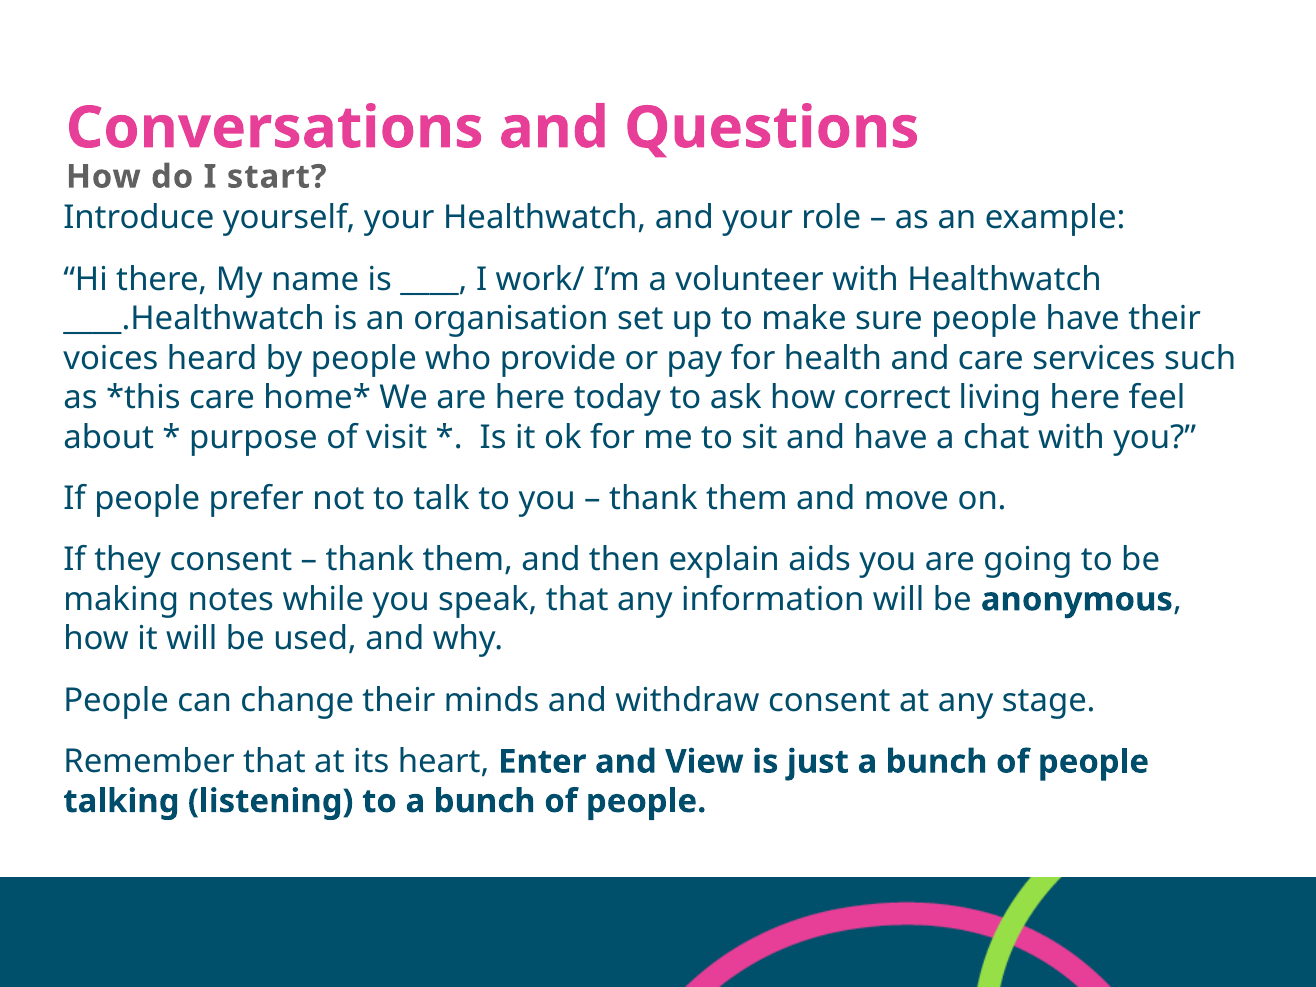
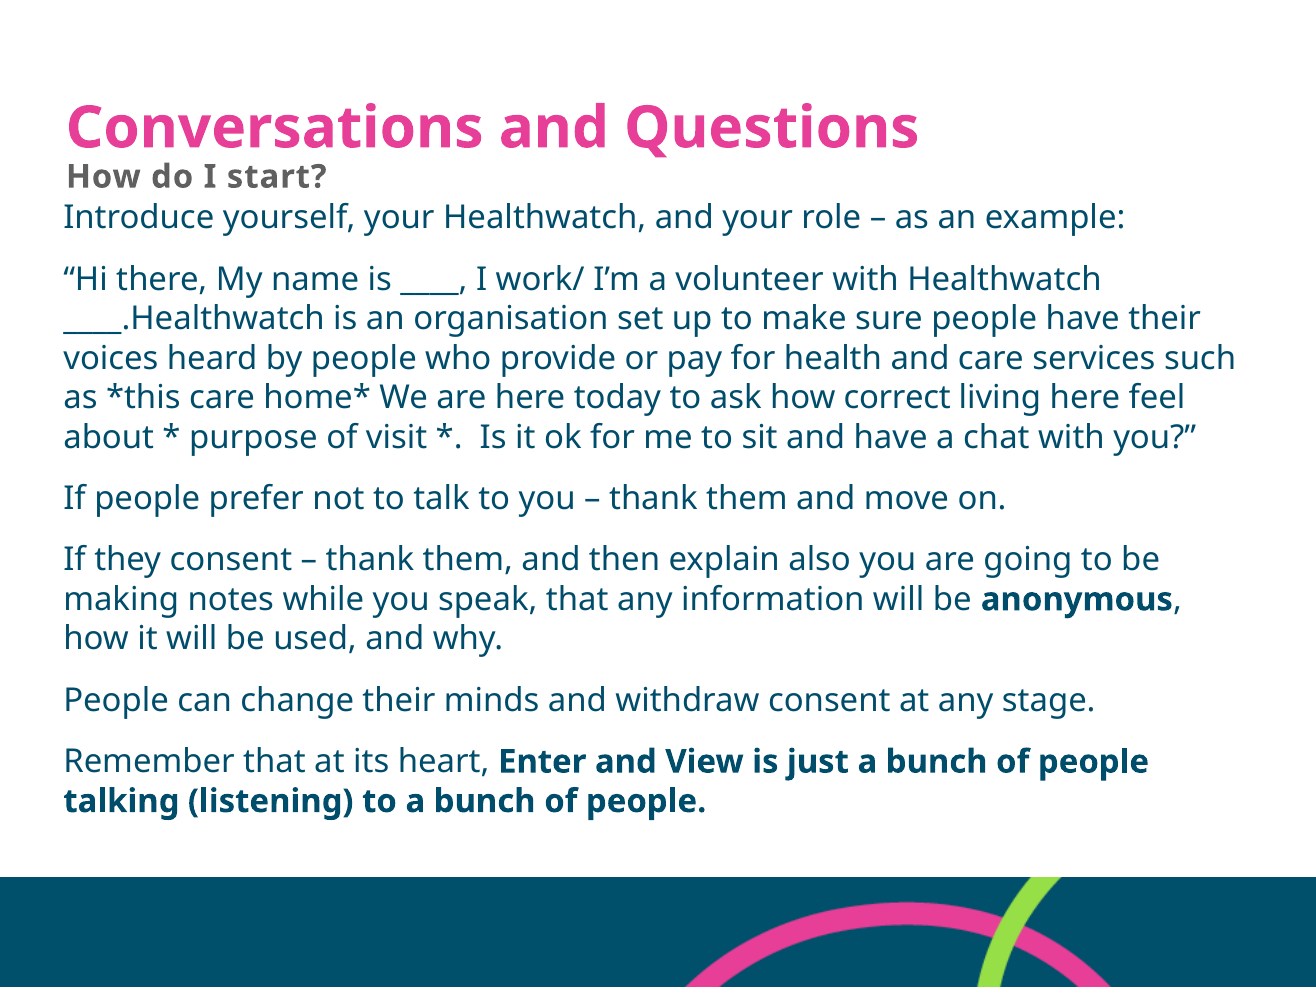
aids: aids -> also (820, 560)
